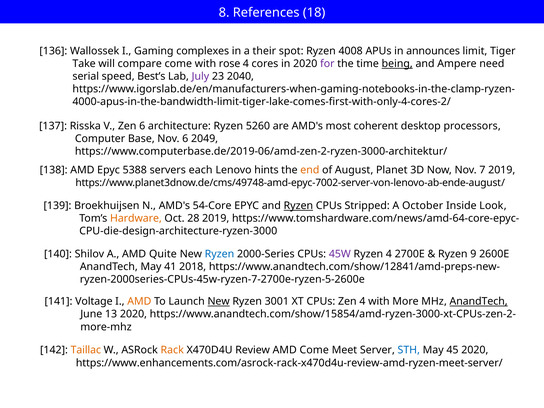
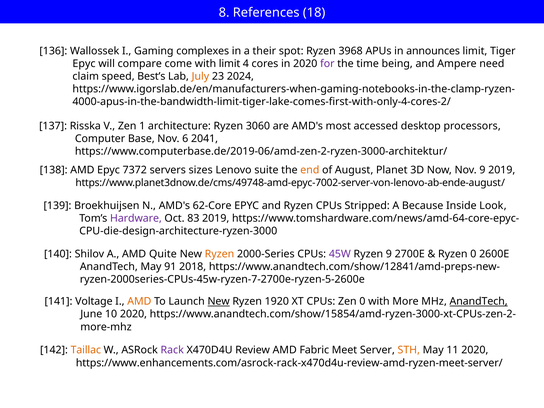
4008: 4008 -> 3968 (351, 51)
Take: Take -> Epyc (84, 64)
with rose: rose -> limit (230, 64)
being underline: present -> none (397, 64)
serial: serial -> claim (86, 76)
July colour: purple -> orange (200, 76)
2040: 2040 -> 2024 (240, 76)
Zen 6: 6 -> 1 (142, 126)
5260: 5260 -> 3060 (258, 126)
coherent: coherent -> accessed (376, 126)
2049: 2049 -> 2041 (205, 139)
5388: 5388 -> 7372 (135, 170)
each: each -> sizes (201, 170)
hints: hints -> suite (266, 170)
Nov 7: 7 -> 9 (482, 170)
54-Core: 54-Core -> 62-Core (212, 206)
Ryzen underline: present -> none (298, 206)
October: October -> Because (423, 206)
Hardware colour: orange -> purple (136, 218)
28: 28 -> 83 (193, 218)
Ryzen colour: blue -> orange (219, 254)
Ryzen 4: 4 -> 9 (389, 254)
Ryzen 9: 9 -> 0 (473, 254)
41: 41 -> 91 (170, 267)
3001: 3001 -> 1920 (277, 301)
Zen 4: 4 -> 0 (362, 301)
13: 13 -> 10 (111, 314)
Rack colour: orange -> purple (172, 350)
AMD Come: Come -> Fabric (314, 350)
STH colour: blue -> orange (409, 350)
45: 45 -> 11 (452, 350)
